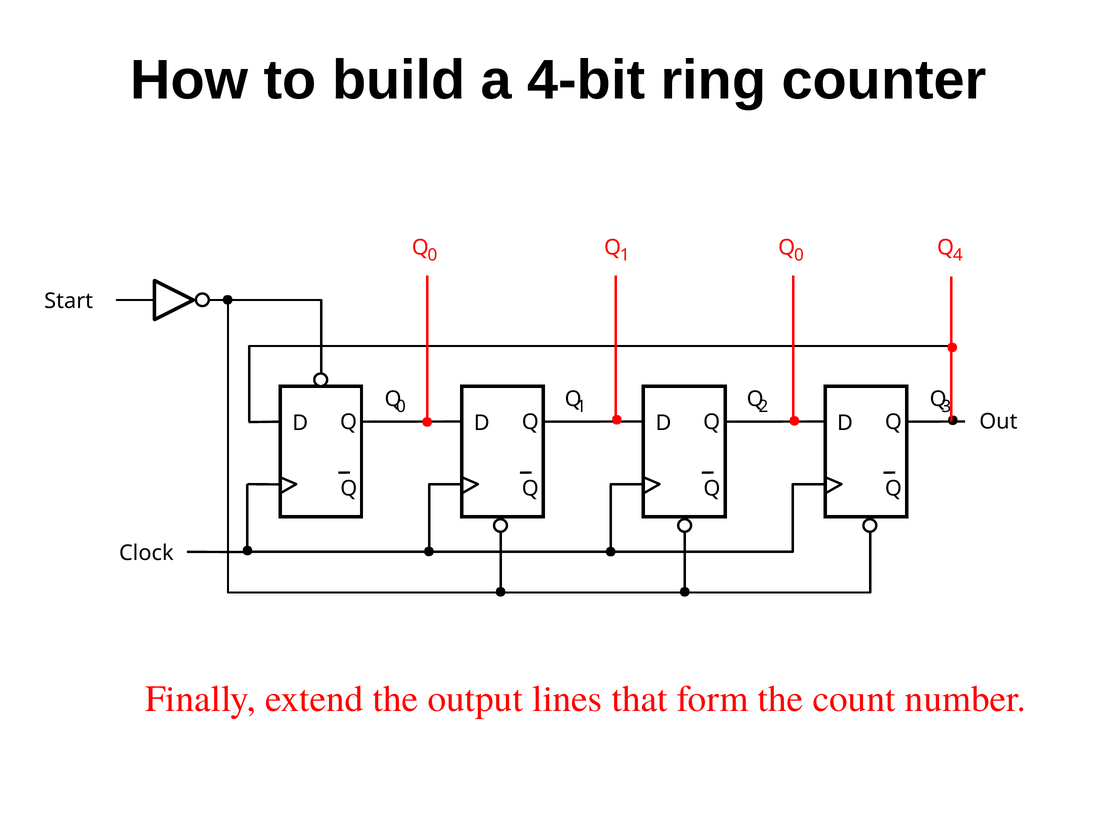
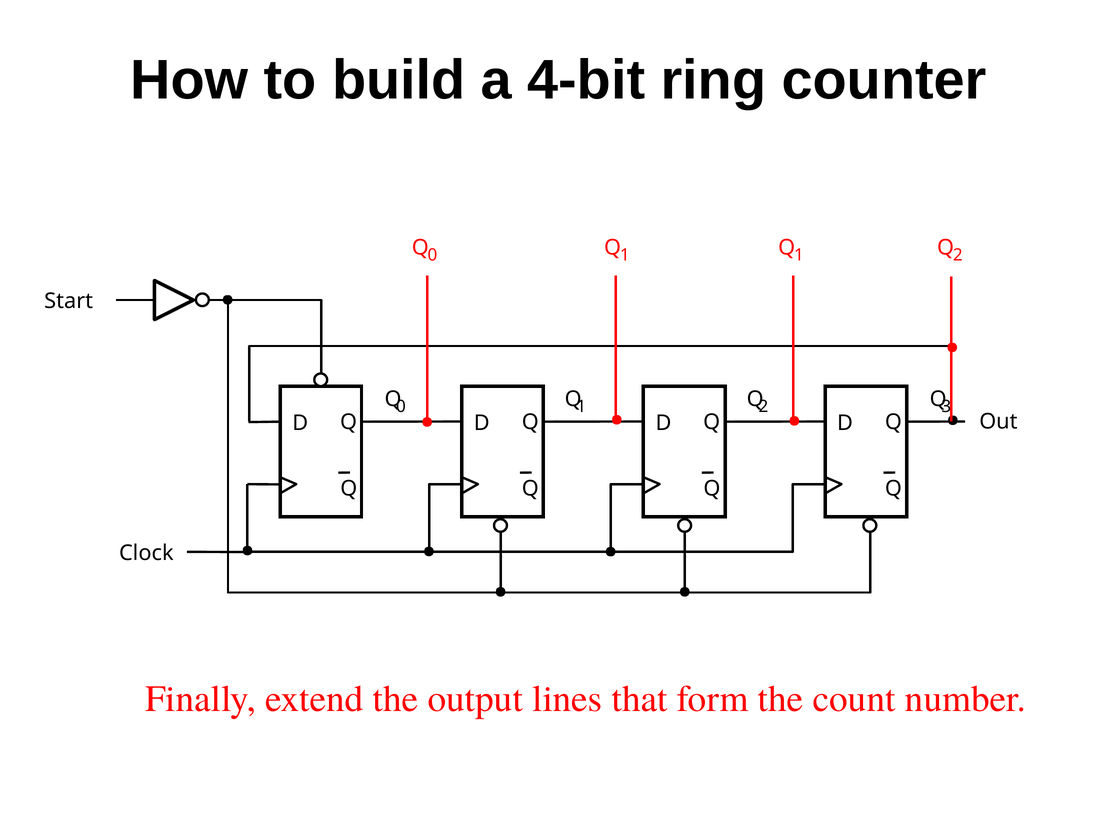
1 Q 0: 0 -> 1 (799, 255)
4: 4 -> 2 (958, 255)
